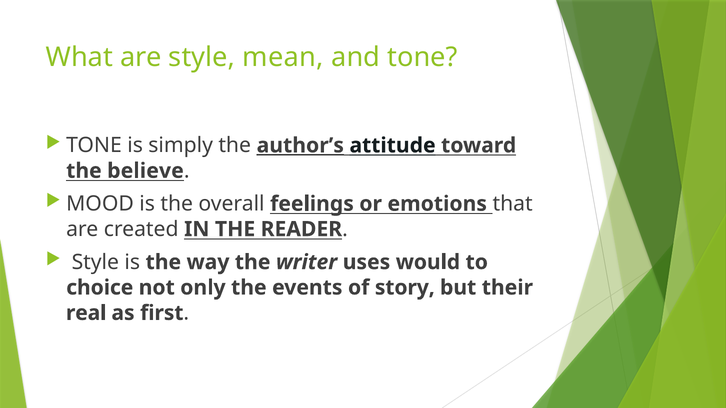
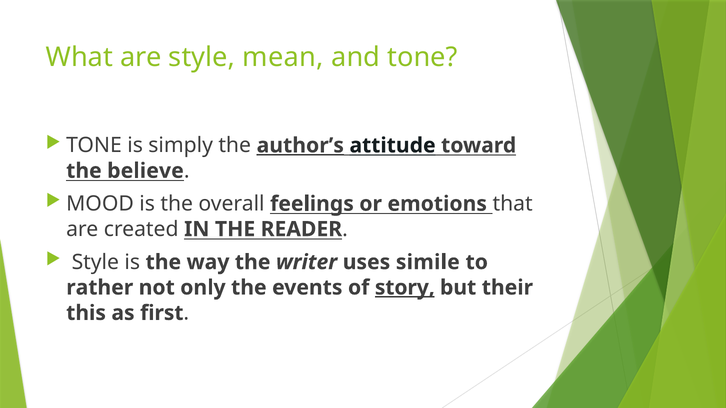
would: would -> simile (428, 262)
choice: choice -> rather (100, 288)
story underline: none -> present (405, 288)
real: real -> this (86, 313)
